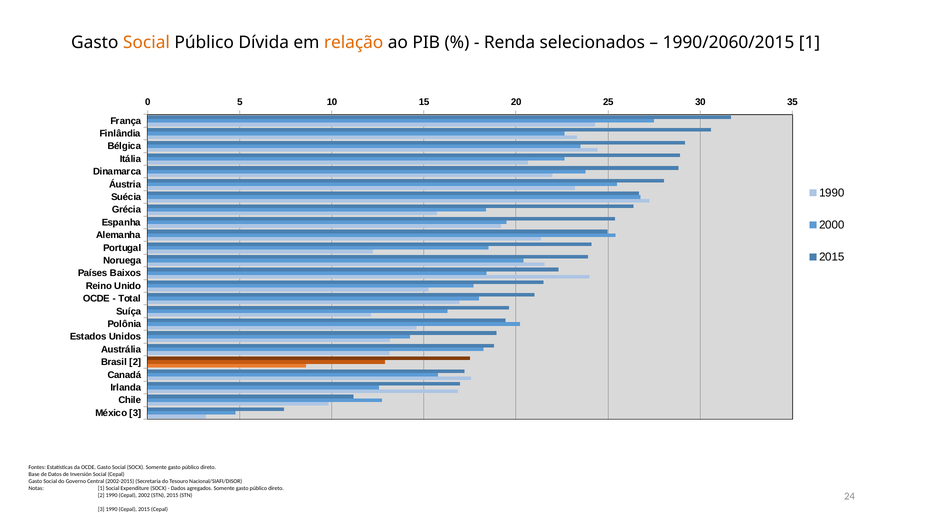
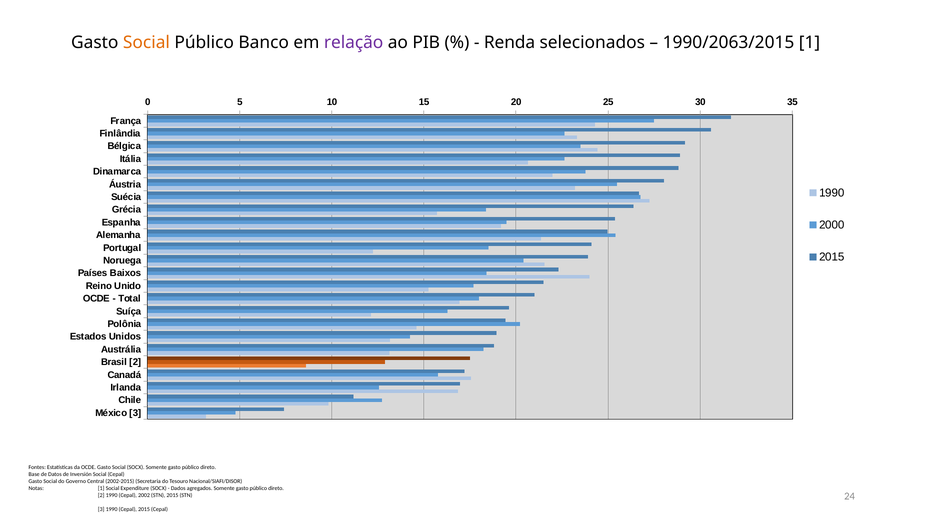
Dívida: Dívida -> Banco (264, 43)
relação colour: orange -> purple (354, 43)
1990/2060/2015: 1990/2060/2015 -> 1990/2063/2015 (729, 43)
